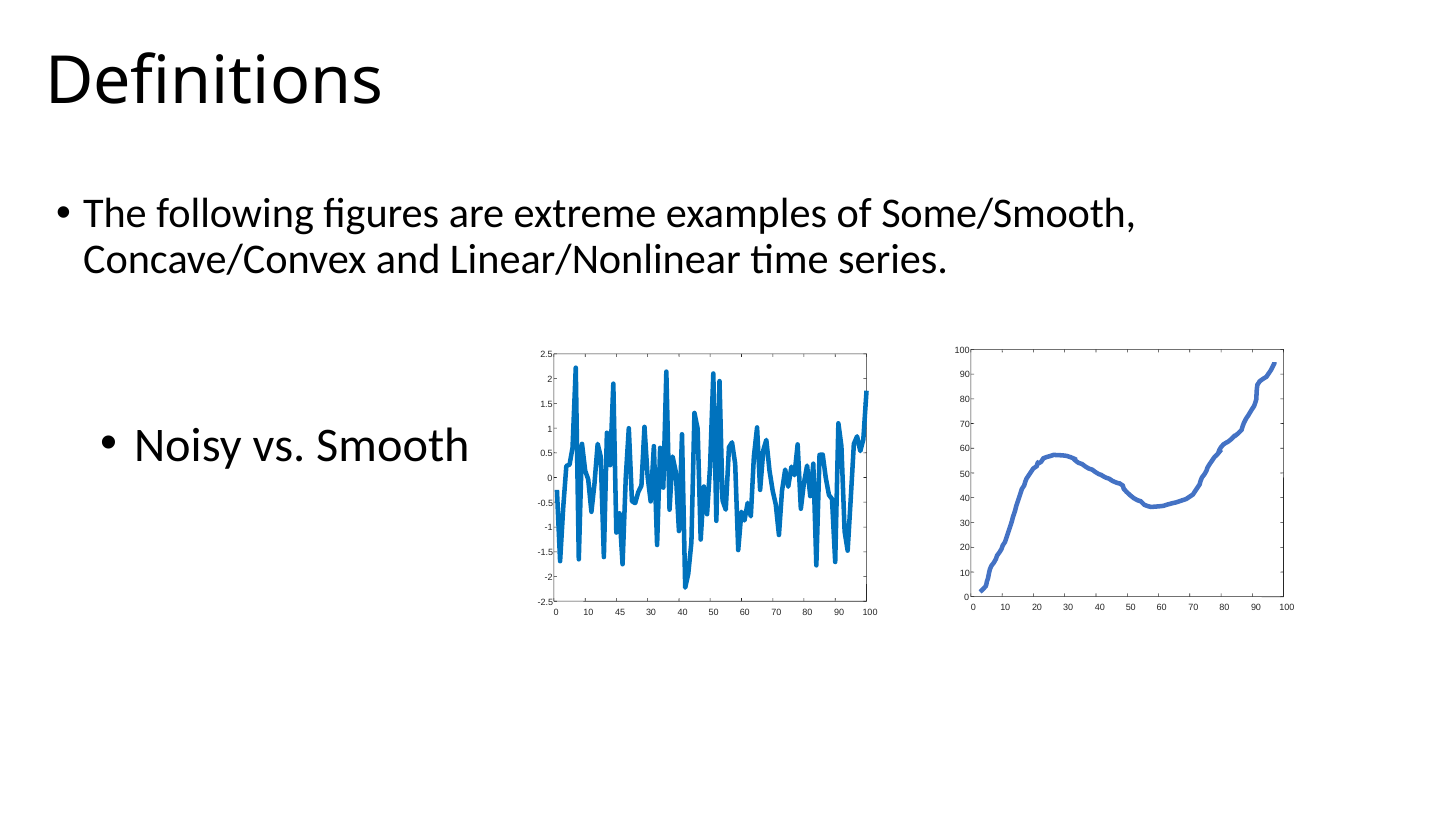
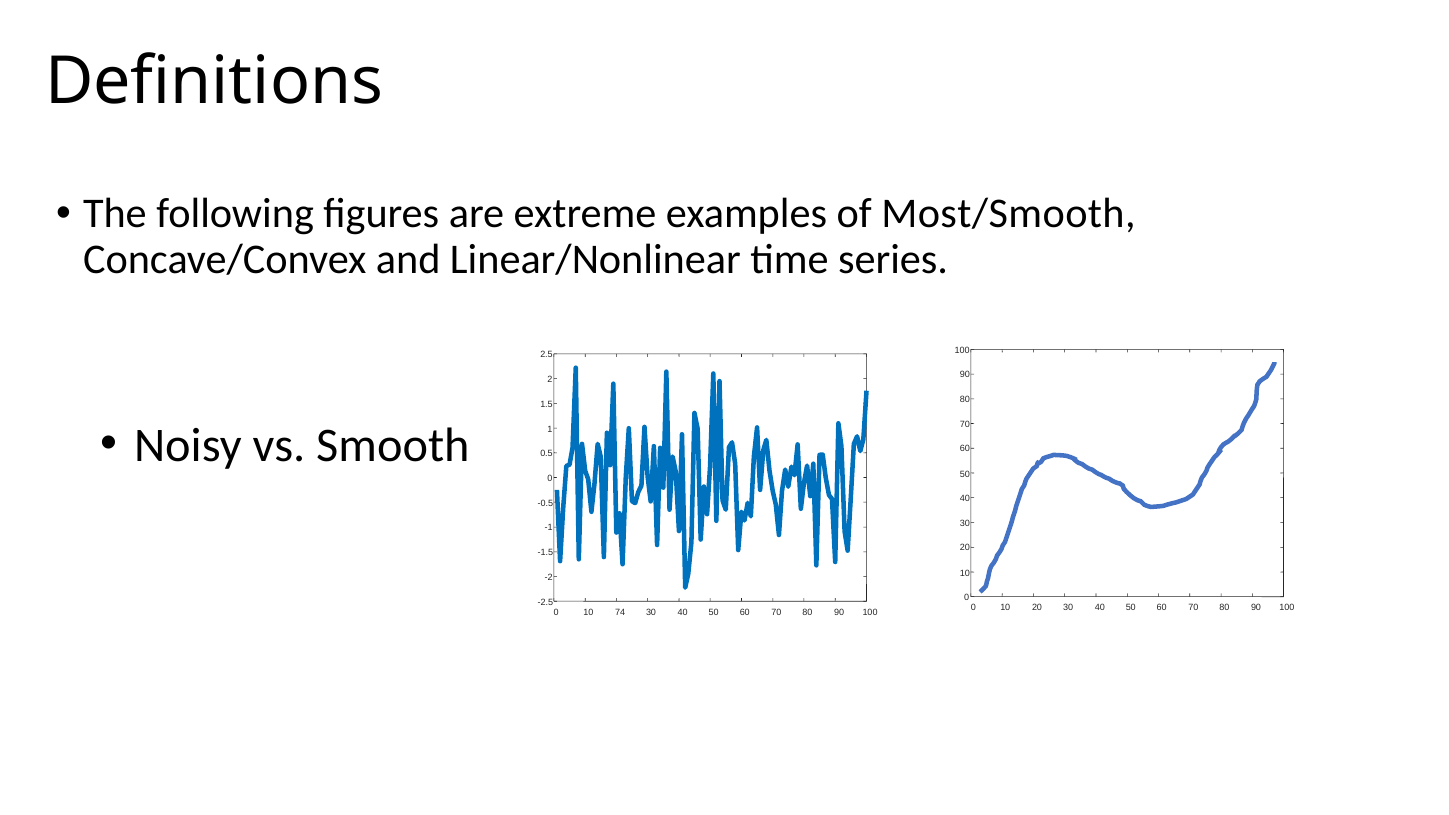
Some/Smooth: Some/Smooth -> Most/Smooth (1008, 214)
45: 45 -> 74 (620, 612)
